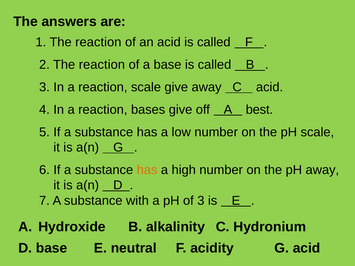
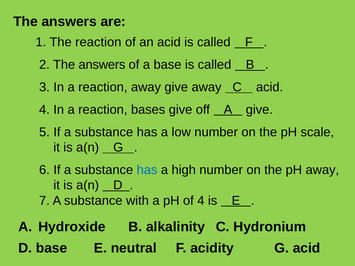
2 The reaction: reaction -> answers (102, 65)
reaction scale: scale -> away (146, 87)
A best: best -> give (259, 110)
has colour: orange -> blue (147, 170)
of 3: 3 -> 4 (201, 201)
